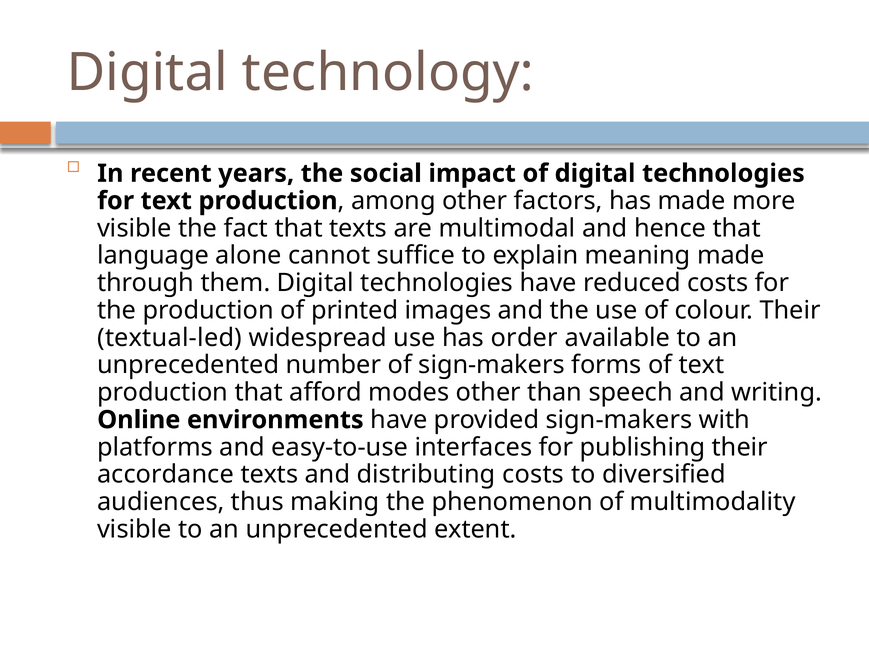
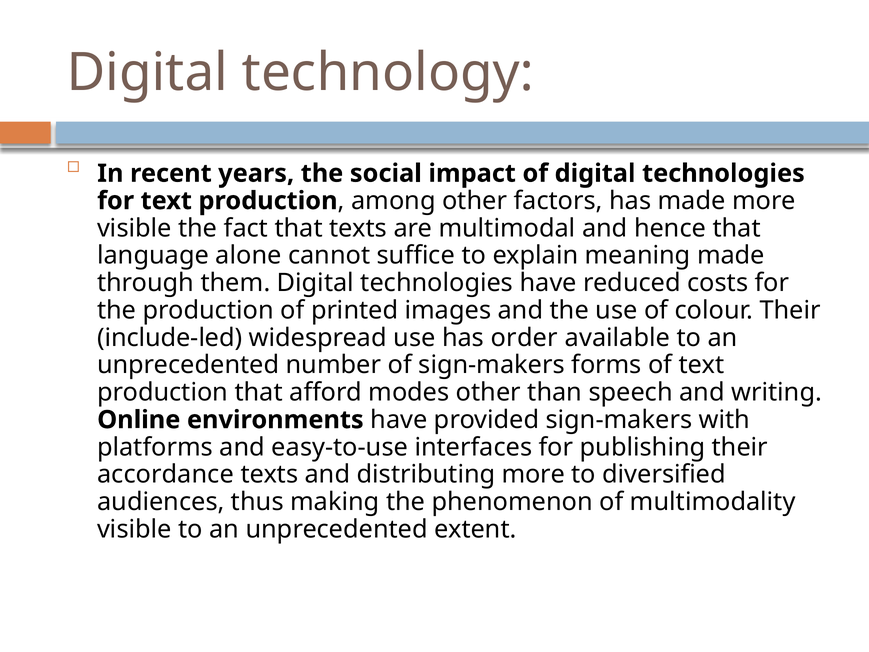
textual-led: textual-led -> include-led (170, 338)
distributing costs: costs -> more (533, 474)
